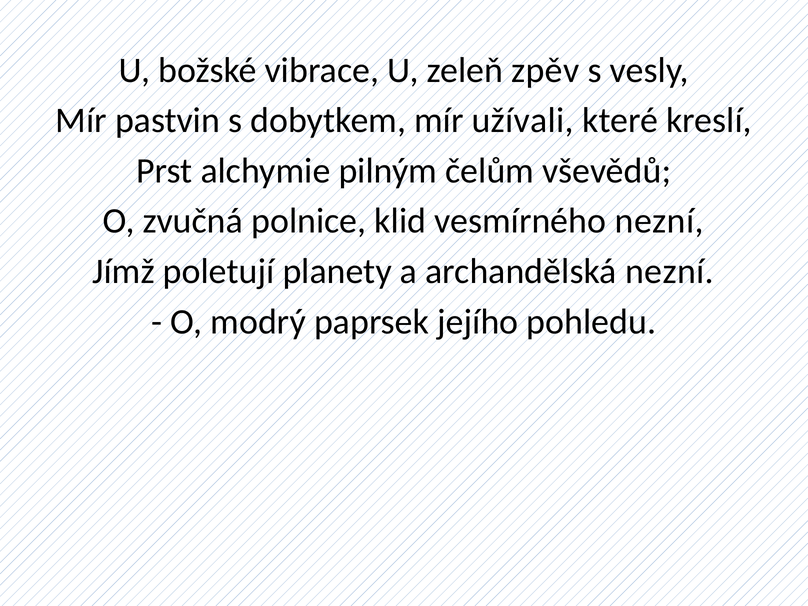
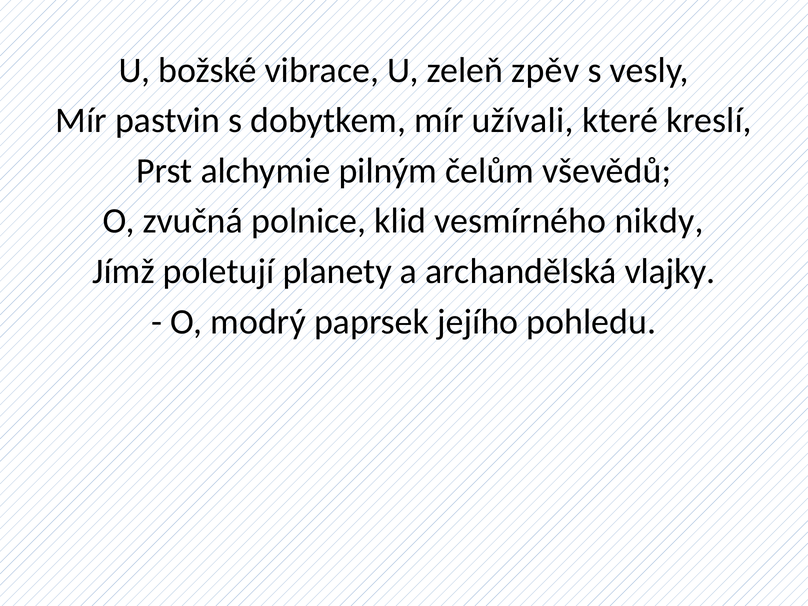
vesmírného nezní: nezní -> nikdy (659, 221)
archandělská nezní: nezní -> vlajky (670, 271)
